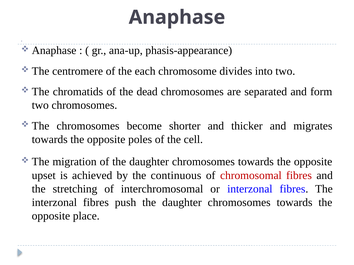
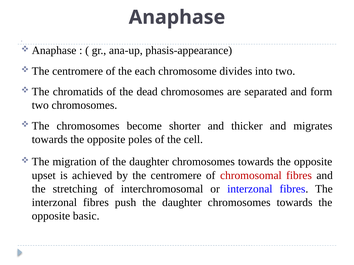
by the continuous: continuous -> centromere (176, 176)
place: place -> basic (86, 216)
